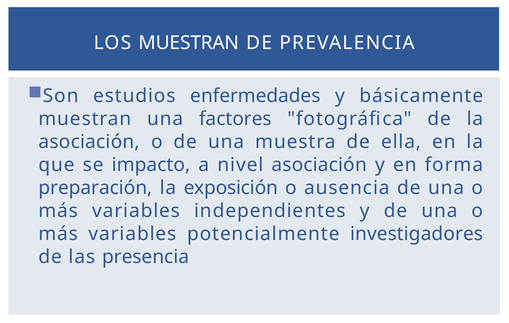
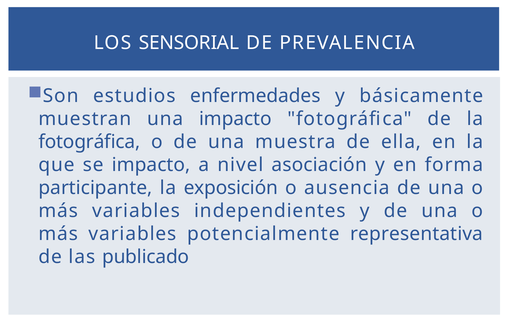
LOS MUESTRAN: MUESTRAN -> SENSORIAL (189, 43)
una factores: factores -> impacto (235, 119)
asociación: asociación -> fotográfica (89, 142)
preparación: preparación -> participante (95, 188)
investigadores: investigadores -> representativa (417, 234)
presencia: presencia -> publicado (146, 257)
